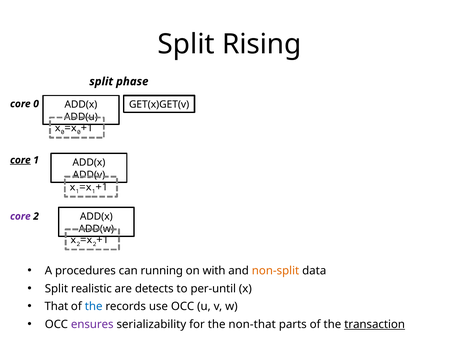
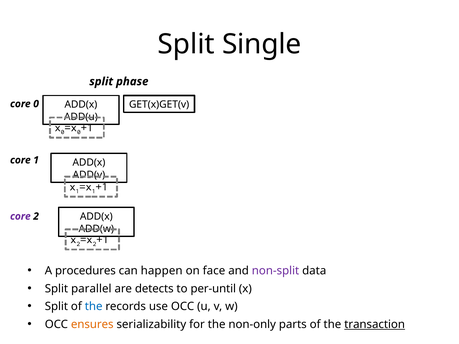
Rising: Rising -> Single (262, 44)
core underline: present -> none (20, 160)
running: running -> happen (162, 271)
with: with -> face (214, 271)
non-split colour: orange -> purple (276, 271)
realistic: realistic -> parallel (91, 289)
That: That -> Split (56, 307)
ensures colour: purple -> orange (92, 324)
non-that: non-that -> non-only (252, 324)
